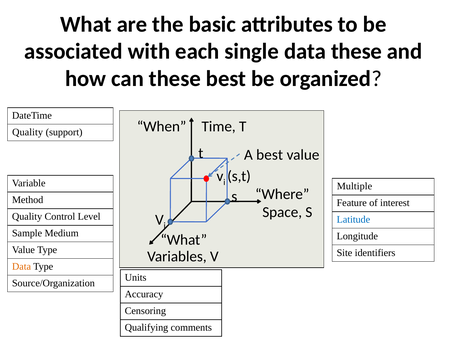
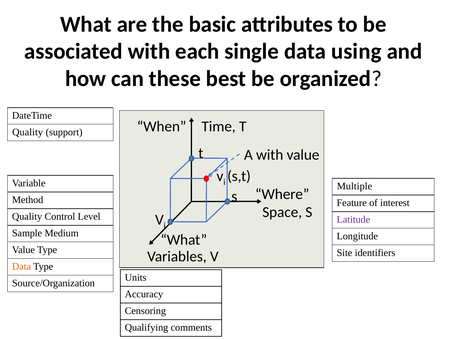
data these: these -> using (356, 51)
A best: best -> with (270, 155)
Latitude colour: blue -> purple (353, 219)
